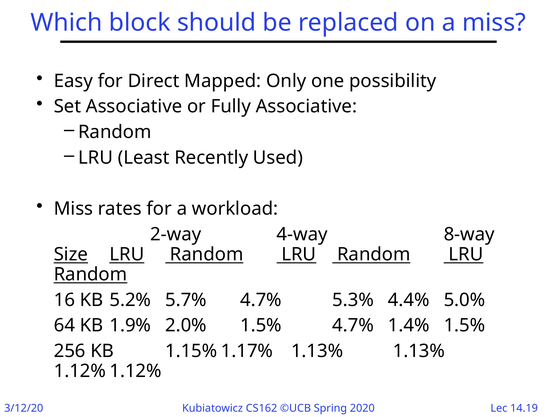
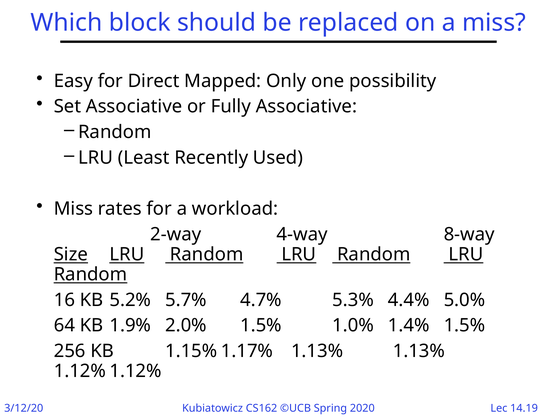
1.5% 4.7%: 4.7% -> 1.0% (353, 326)
